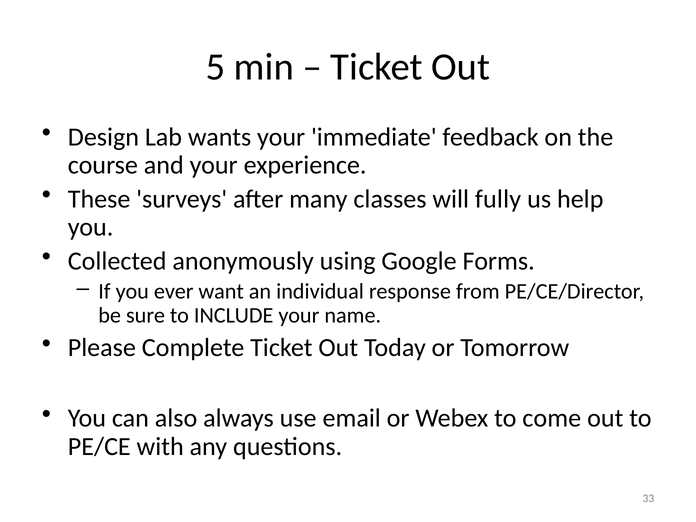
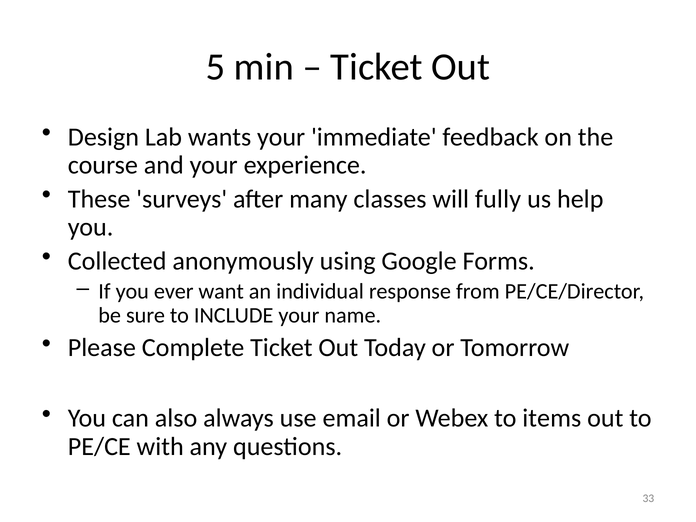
come: come -> items (552, 418)
